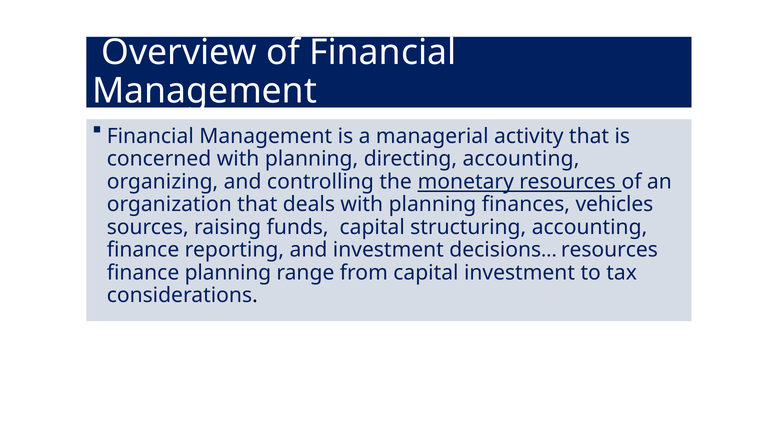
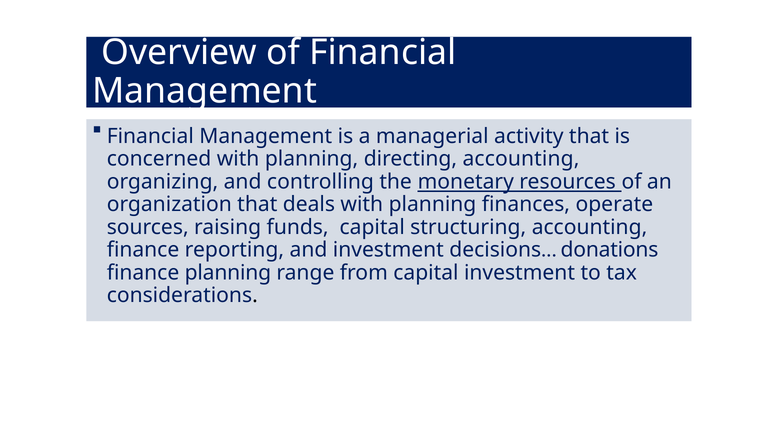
vehicles: vehicles -> operate (614, 204)
resources: resources -> donations (609, 250)
